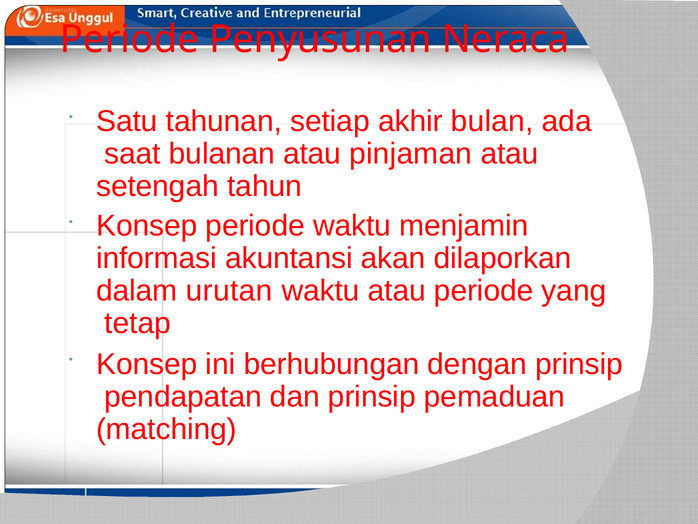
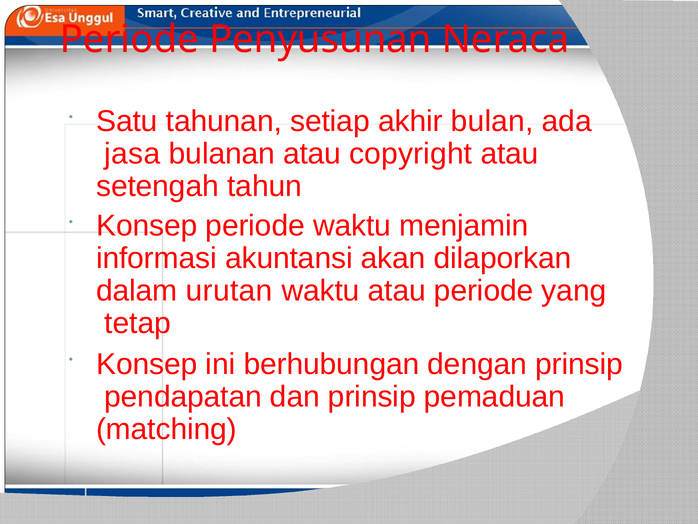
saat: saat -> jasa (132, 154)
pinjaman: pinjaman -> copyright (411, 154)
